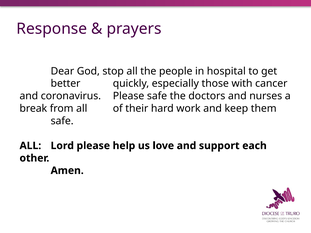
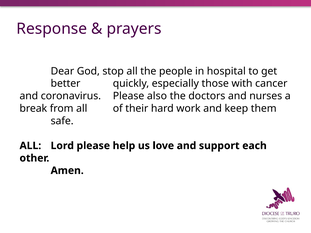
Please safe: safe -> also (157, 96)
